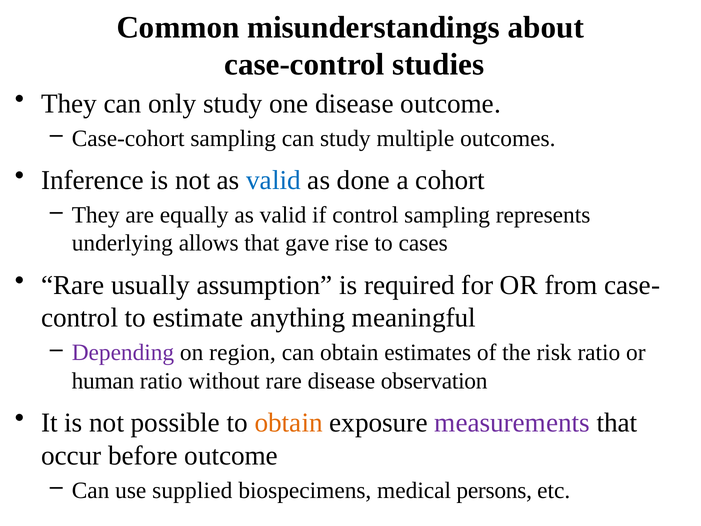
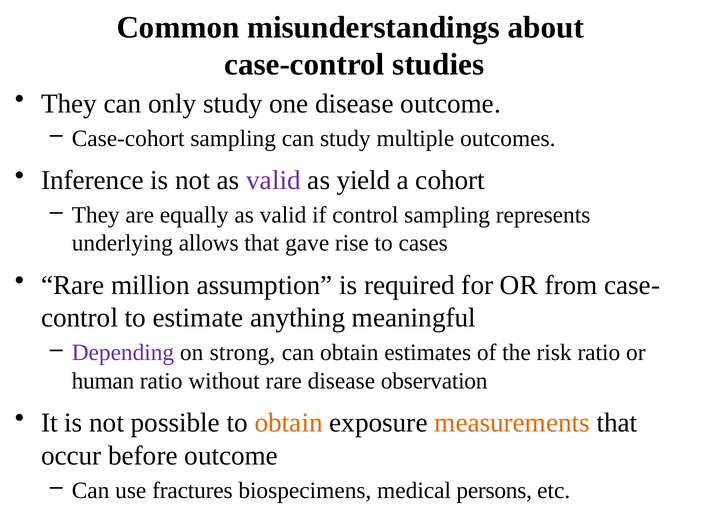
valid colour: blue -> purple (274, 180)
done: done -> yield (363, 180)
usually: usually -> million (150, 285)
region: region -> strong (242, 353)
measurements colour: purple -> orange (512, 423)
supplied: supplied -> fractures (192, 490)
